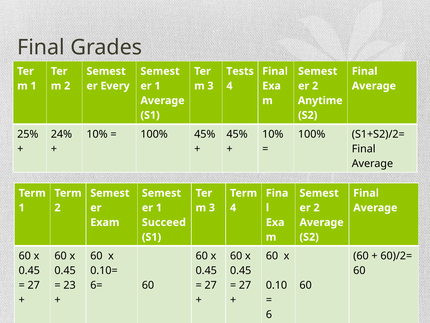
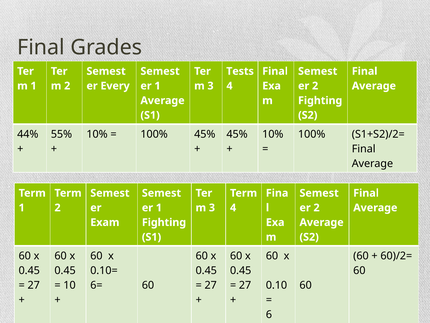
Anytime: Anytime -> Fighting (320, 100)
25%: 25% -> 44% (28, 134)
24%: 24% -> 55% (61, 134)
Succeed: Succeed -> Fighting (164, 222)
23: 23 -> 10 (70, 285)
